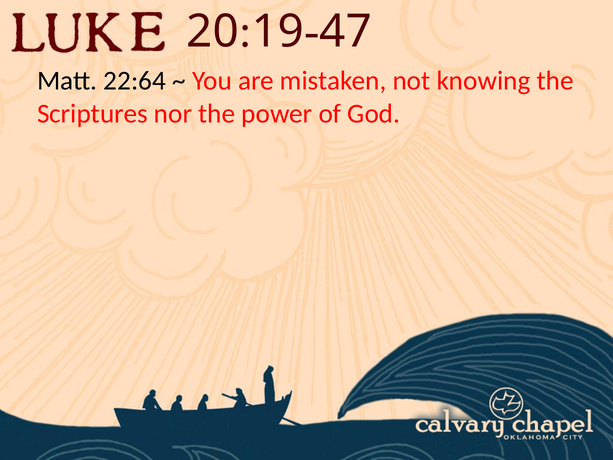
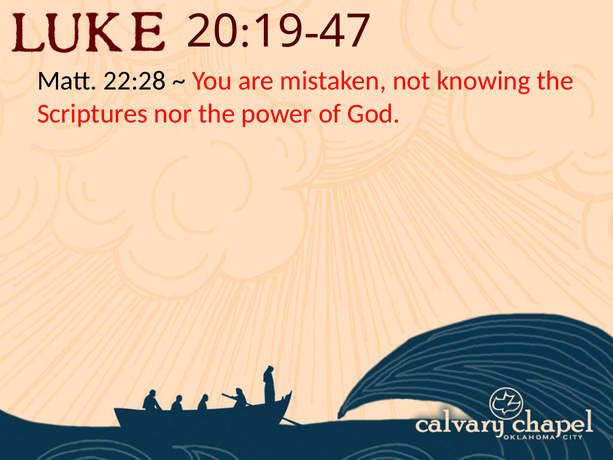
22:64: 22:64 -> 22:28 (135, 81)
